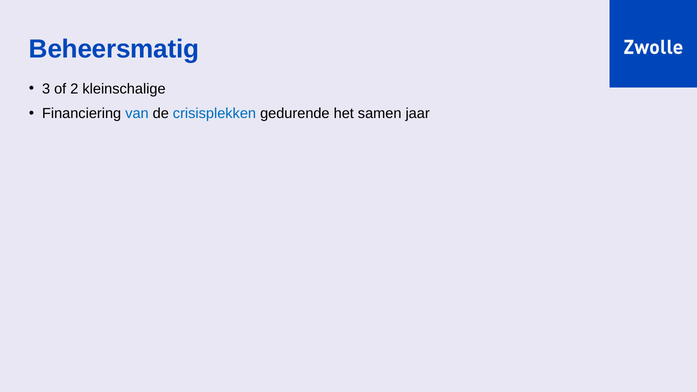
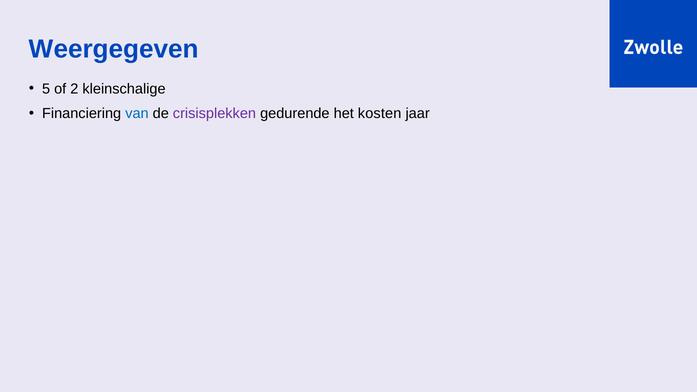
Beheersmatig: Beheersmatig -> Weergegeven (114, 49)
3: 3 -> 5 (46, 89)
crisisplekken colour: blue -> purple (214, 114)
samen: samen -> kosten (380, 114)
